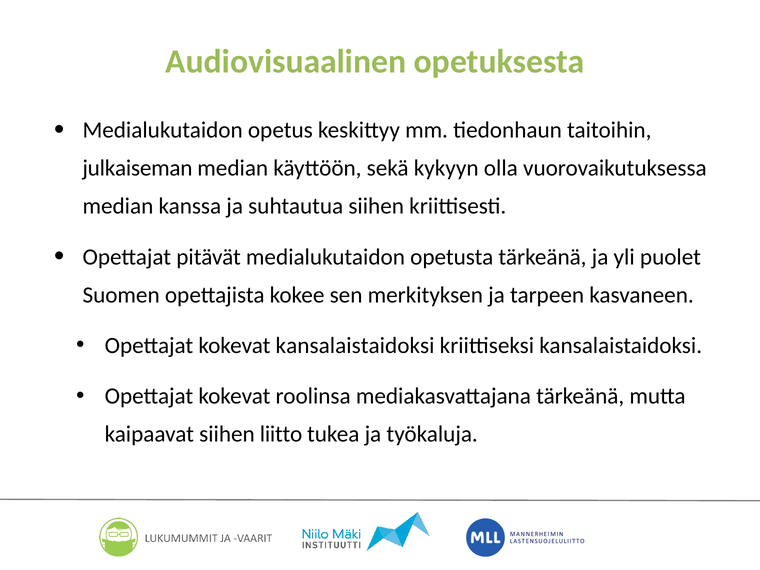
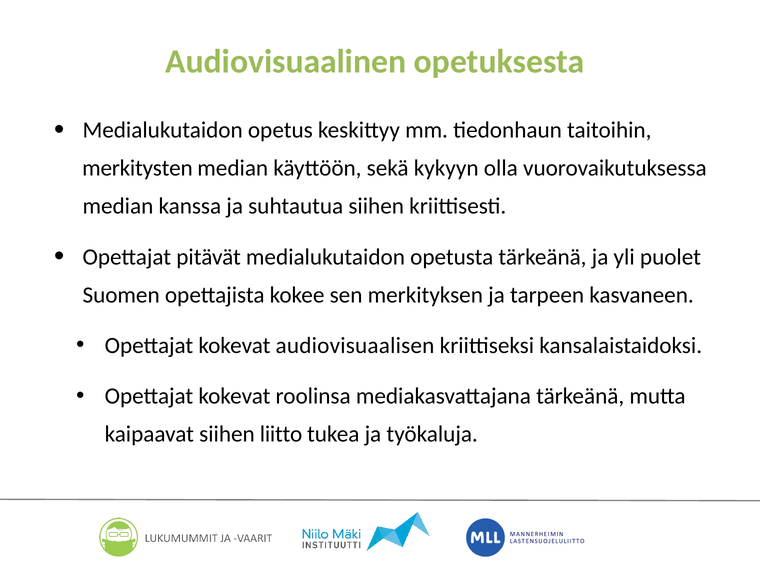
julkaiseman: julkaiseman -> merkitysten (137, 168)
kokevat kansalaistaidoksi: kansalaistaidoksi -> audiovisuaalisen (355, 346)
